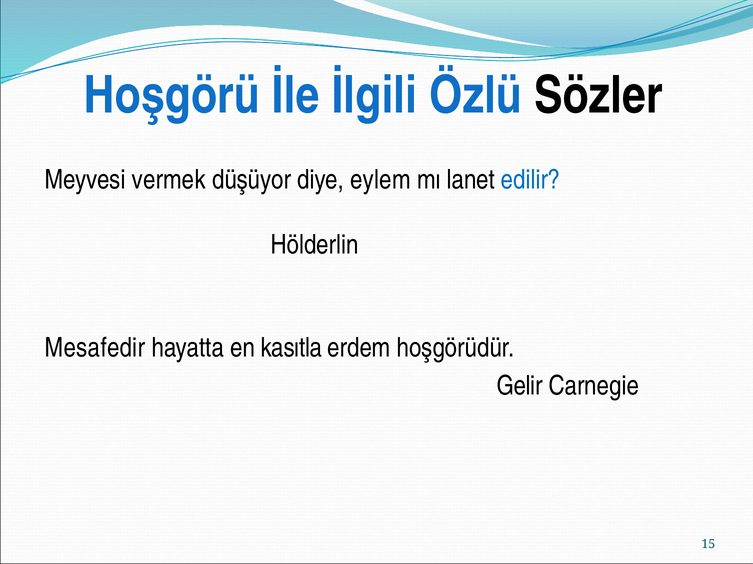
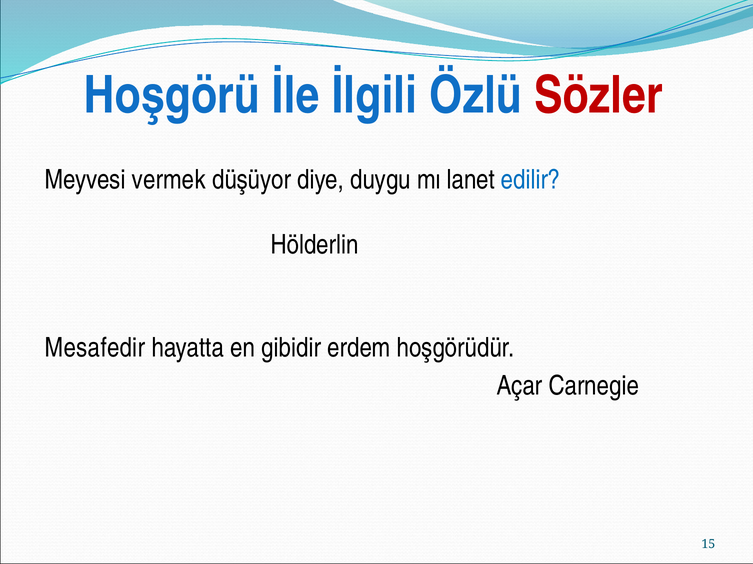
Sözler colour: black -> red (598, 96)
eylem: eylem -> duygu (381, 180)
kasıtla: kasıtla -> gibidir (291, 348)
Gelir: Gelir -> Açar (519, 386)
